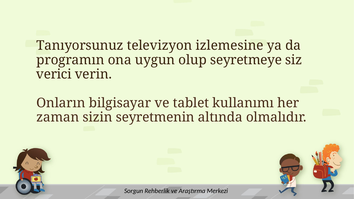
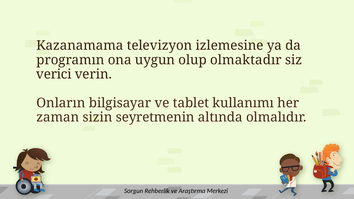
Tanıyorsunuz: Tanıyorsunuz -> Kazanamama (80, 46)
seyretmeye: seyretmeye -> olmaktadır (246, 60)
